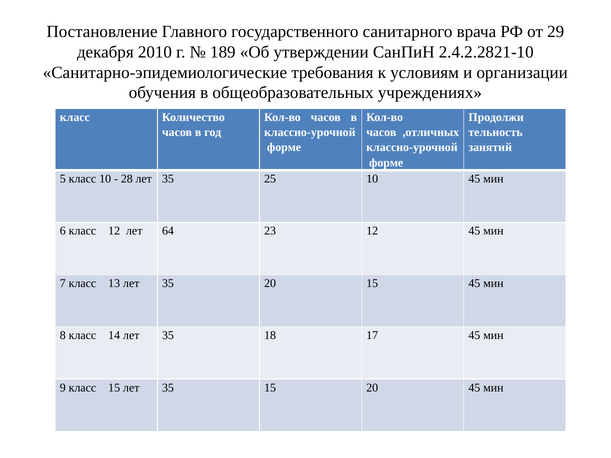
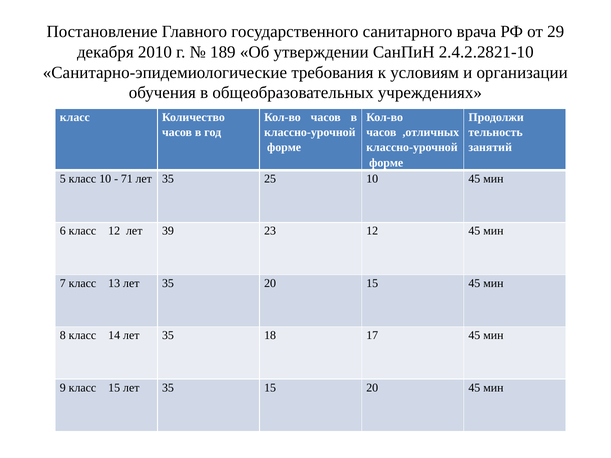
28: 28 -> 71 (127, 179)
64: 64 -> 39 (168, 231)
